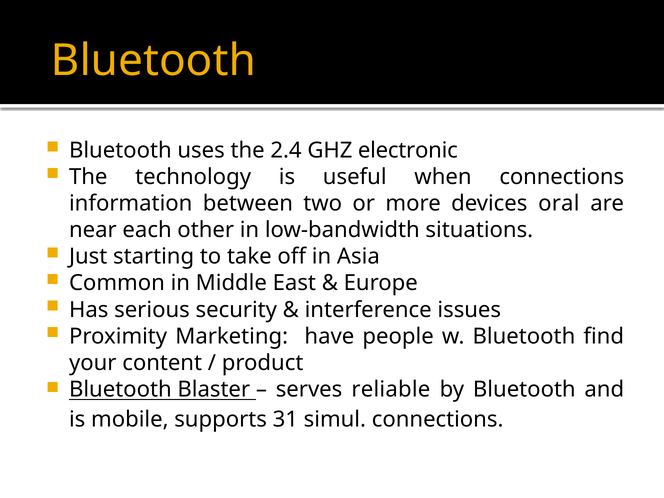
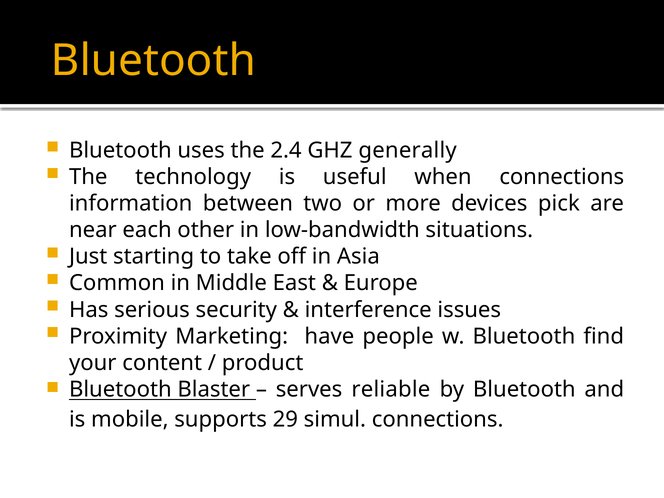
electronic: electronic -> generally (408, 150)
oral: oral -> pick (559, 204)
31: 31 -> 29 (285, 420)
